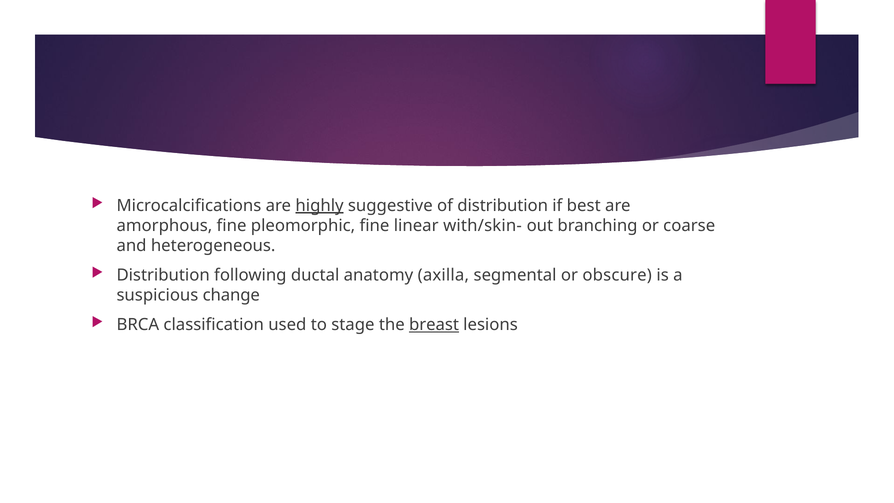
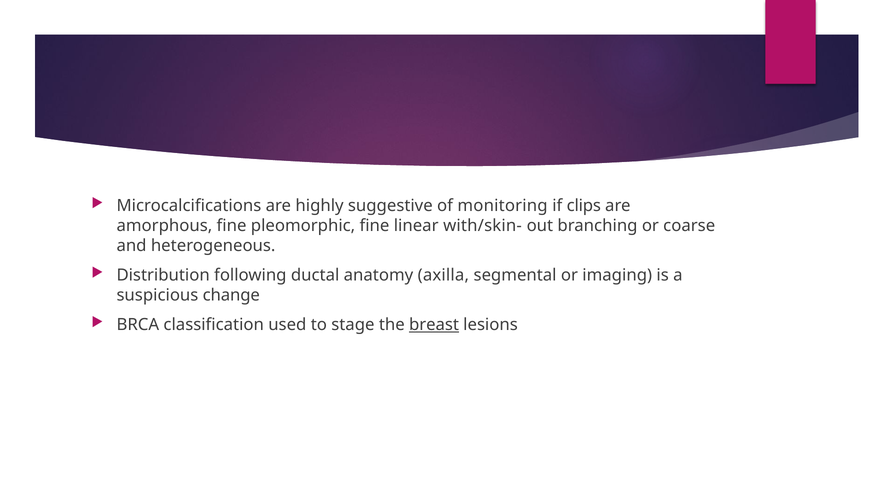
highly underline: present -> none (320, 205)
of distribution: distribution -> monitoring (503, 205)
best: best -> clips (584, 205)
obscure: obscure -> imaging (617, 275)
